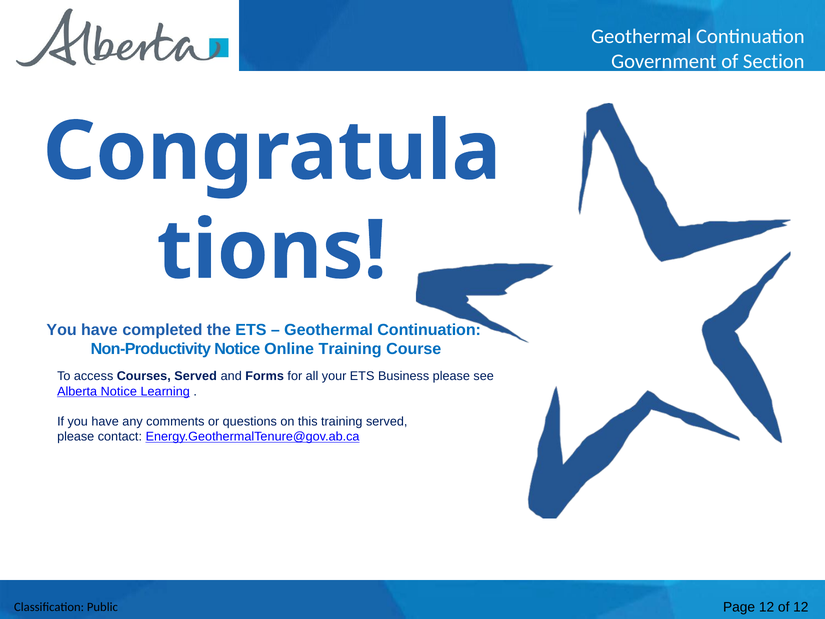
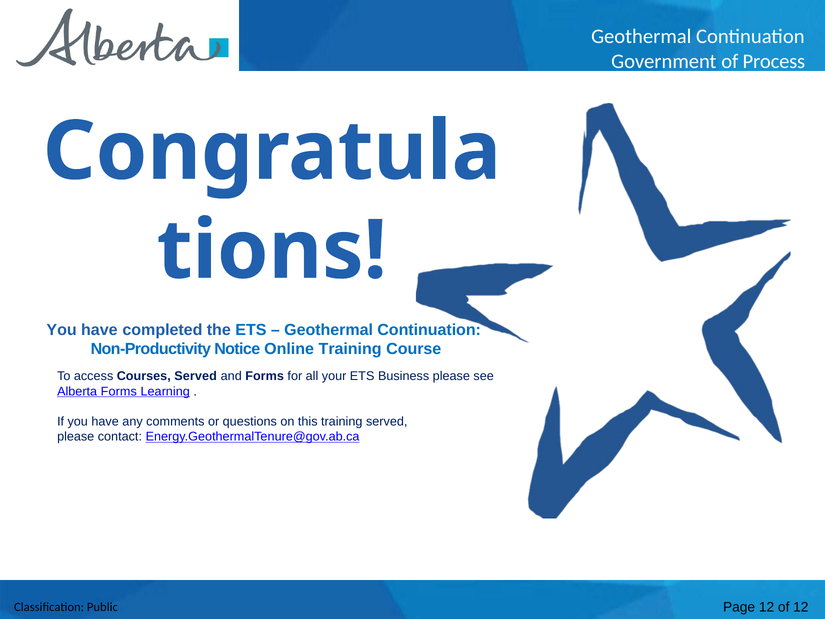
Section: Section -> Process (774, 61)
Alberta Notice: Notice -> Forms (119, 391)
